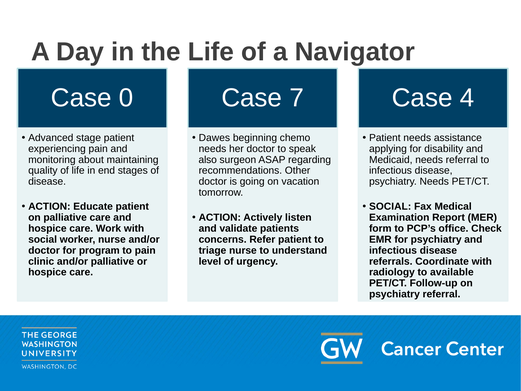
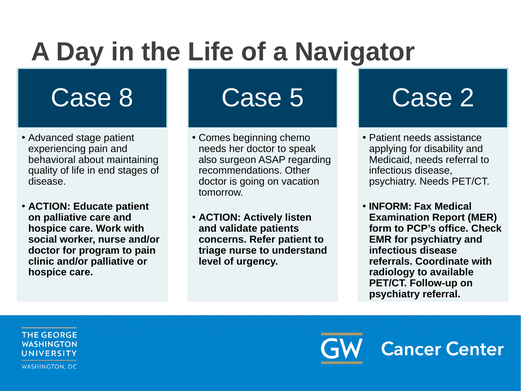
0: 0 -> 8 (126, 98)
7: 7 -> 5 (297, 98)
4: 4 -> 2 (467, 98)
Dawes: Dawes -> Comes (214, 138)
monitoring: monitoring -> behavioral (52, 160)
SOCIAL: SOCIAL -> INFORM (390, 206)
